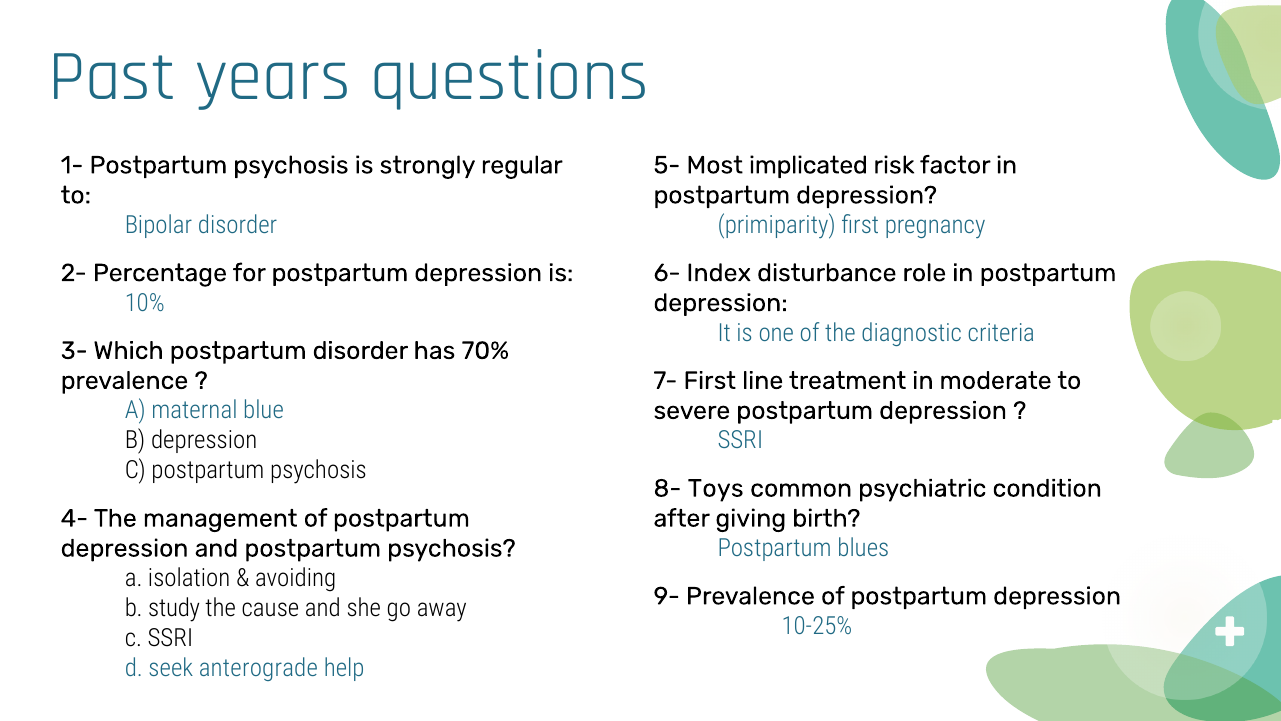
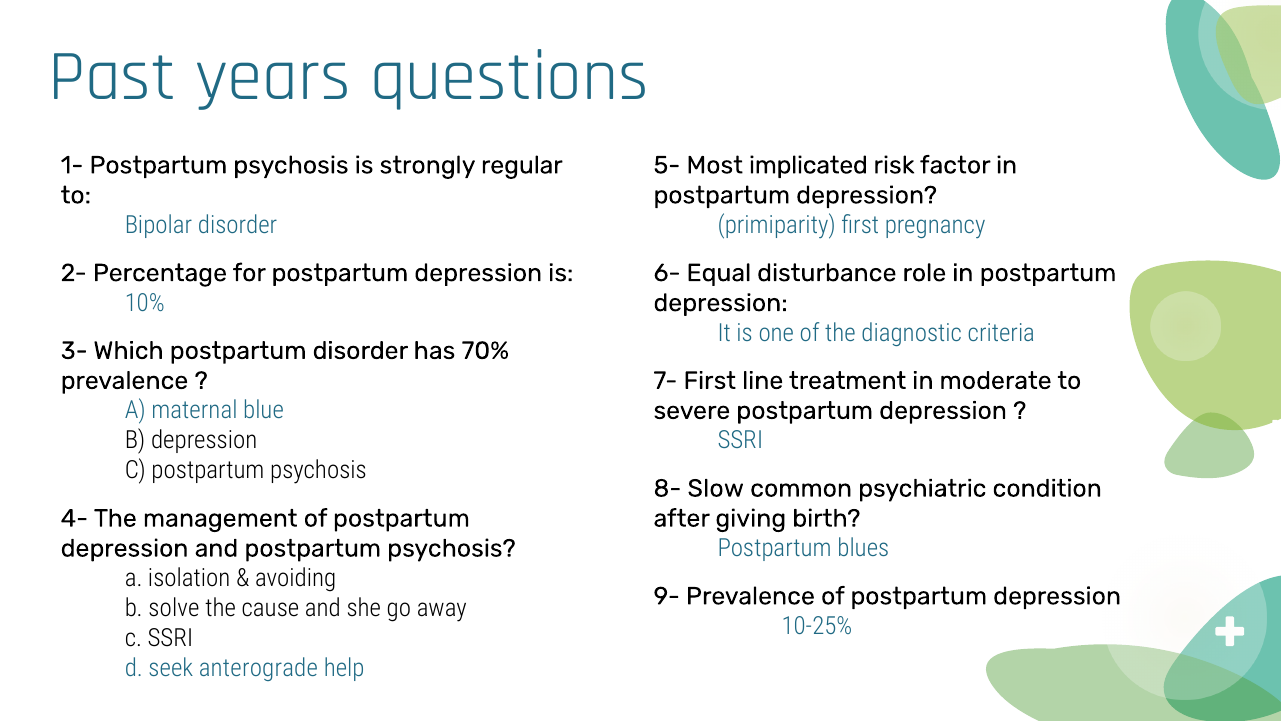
Index: Index -> Equal (719, 273)
Toys: Toys -> Slow (716, 488)
study: study -> solve (174, 608)
